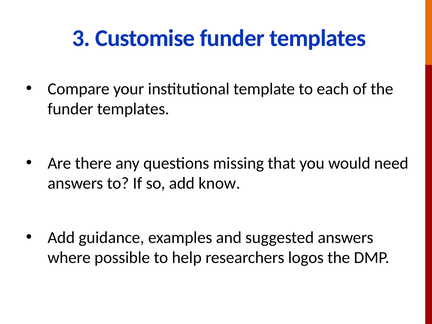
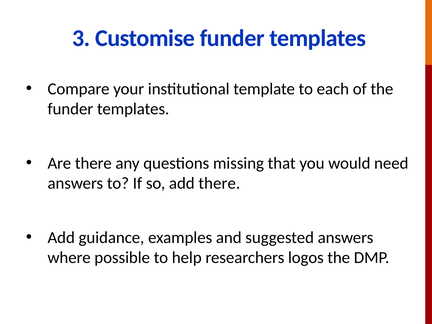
add know: know -> there (219, 183)
